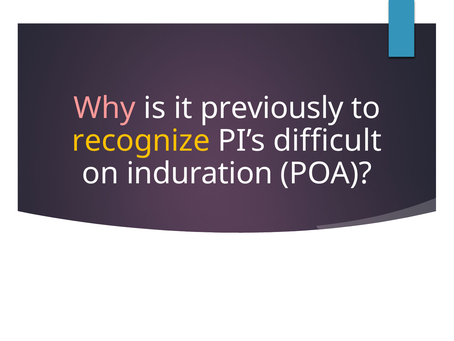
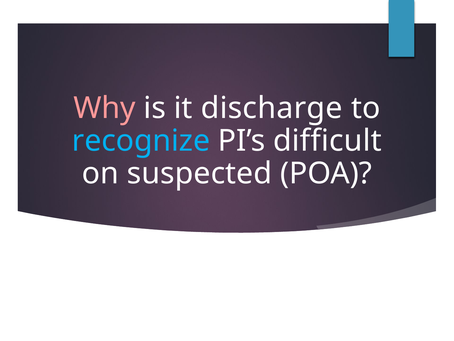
previously: previously -> discharge (272, 108)
recognize colour: yellow -> light blue (141, 141)
induration: induration -> suspected (199, 173)
